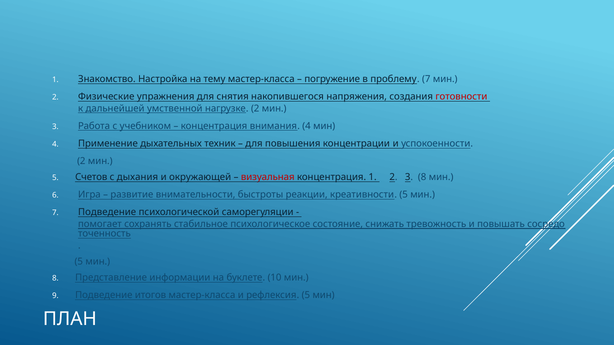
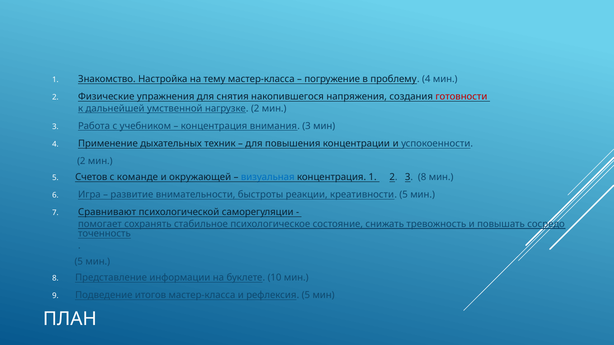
проблему 7: 7 -> 4 (426, 79)
внимания 4: 4 -> 3 (307, 126)
дыхания: дыхания -> команде (137, 177)
визуальная colour: red -> blue (268, 177)
Подведение: Подведение -> Сравнивают (107, 213)
